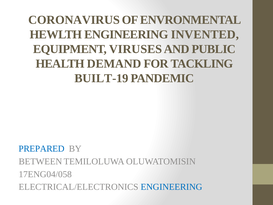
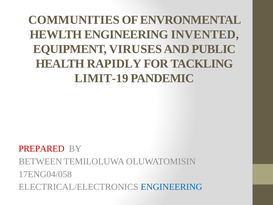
CORONAVIRUS: CORONAVIRUS -> COMMUNITIES (74, 20)
DEMAND: DEMAND -> RAPIDLY (114, 64)
BUILT-19: BUILT-19 -> LIMIT-19 (101, 78)
PREPARED colour: blue -> red (42, 149)
